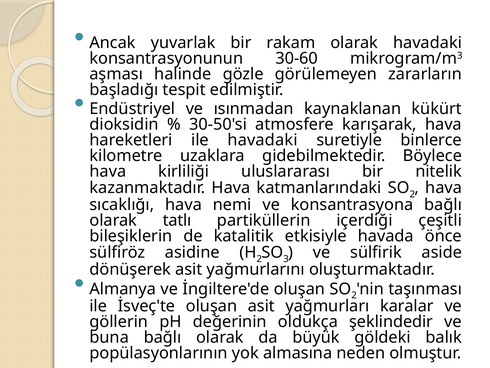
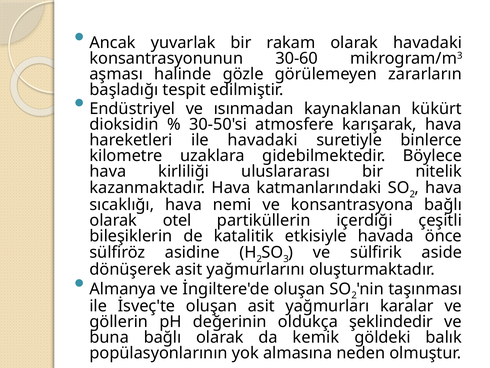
tatlı: tatlı -> otel (177, 220)
büyük: büyük -> kemik (316, 337)
